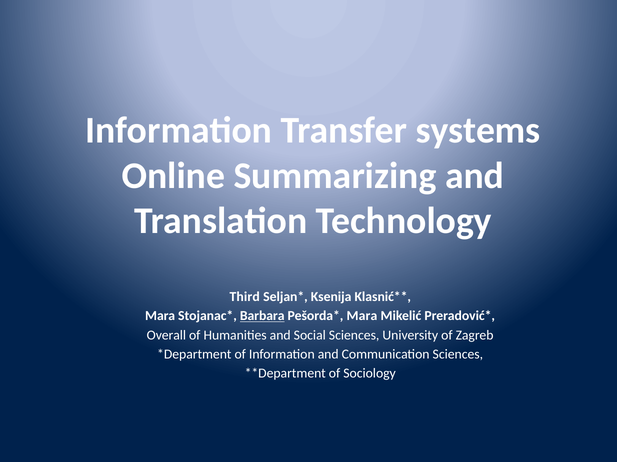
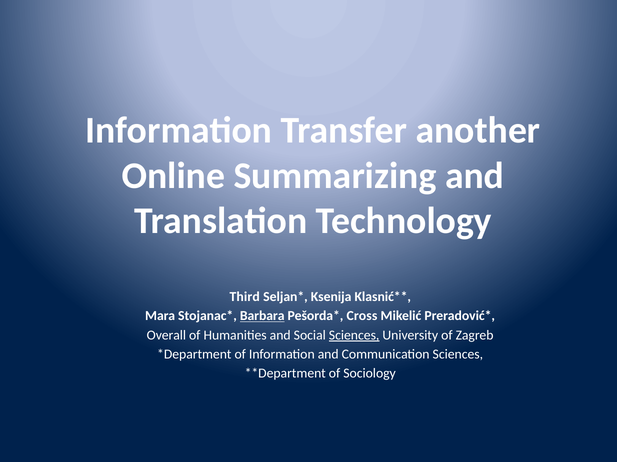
systems: systems -> another (478, 131)
Mara: Mara -> Cross (362, 316)
Sciences underline: none -> present (354, 336)
